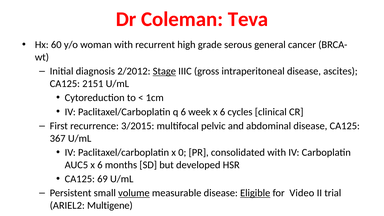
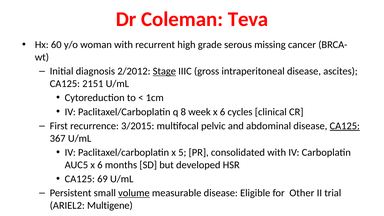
general: general -> missing (270, 45)
q 6: 6 -> 8 (183, 112)
CA125 underline: none -> present (345, 126)
0: 0 -> 5 (182, 152)
Eligible underline: present -> none (255, 193)
Video: Video -> Other (302, 193)
